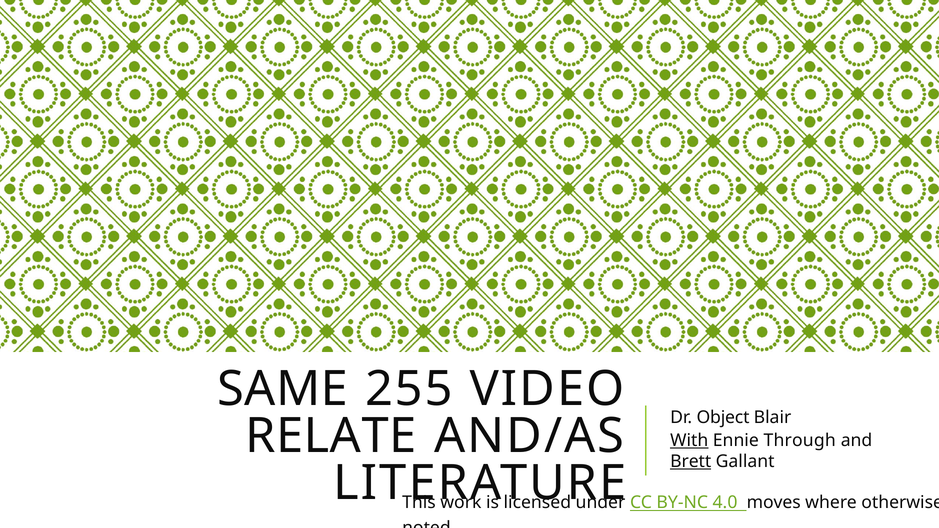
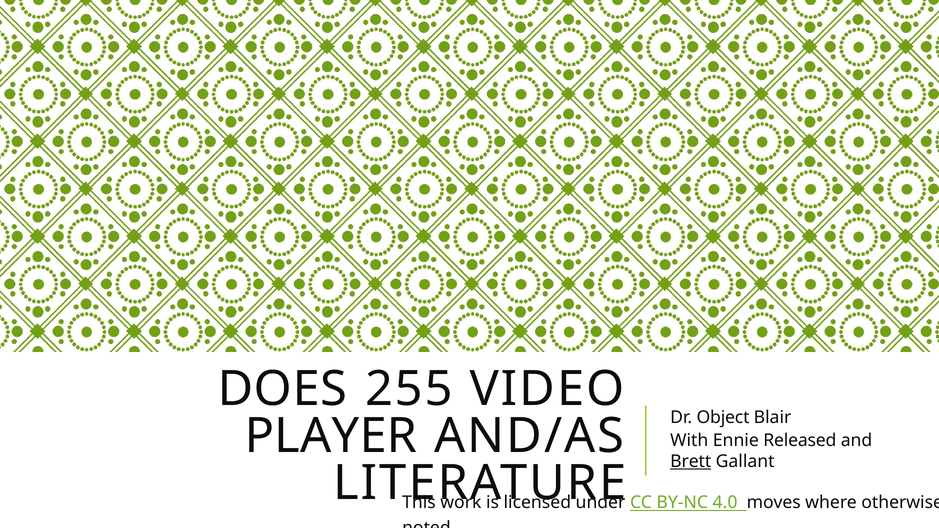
SAME: SAME -> DOES (283, 389)
RELATE: RELATE -> PLAYER (331, 436)
With underline: present -> none (689, 441)
Through: Through -> Released (800, 441)
